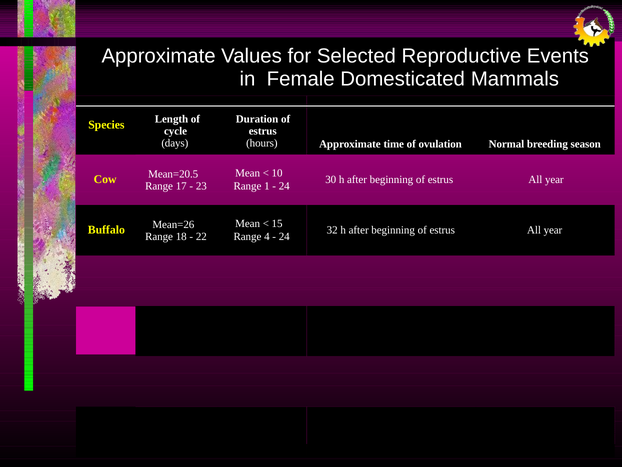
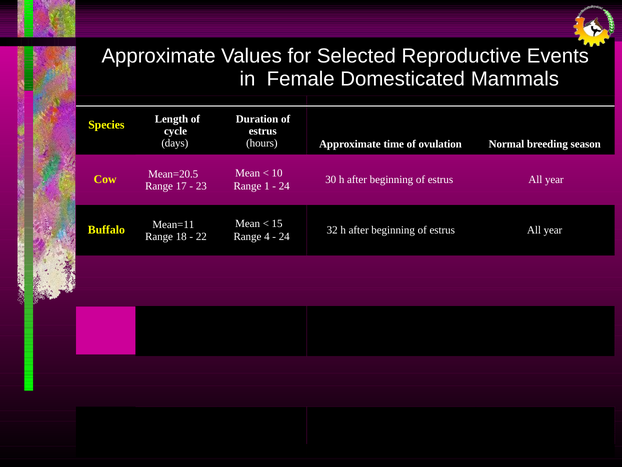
Mean=26: Mean=26 -> Mean=11 (173, 224)
